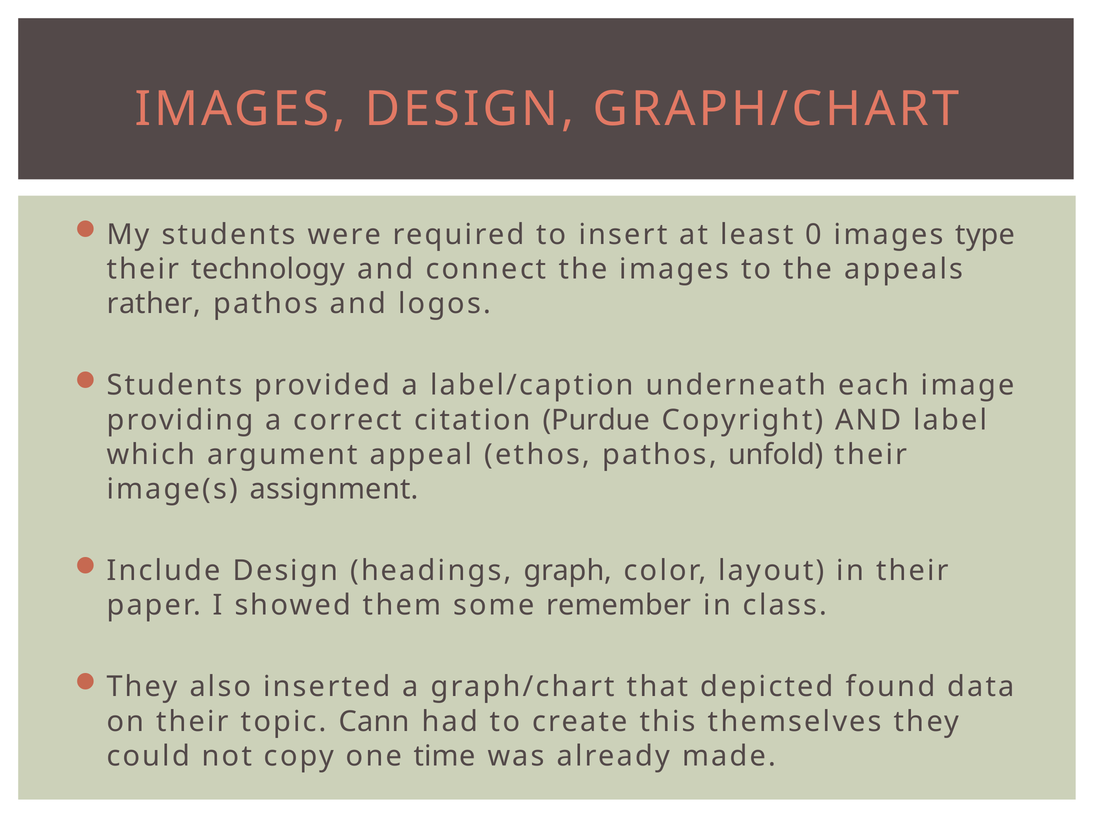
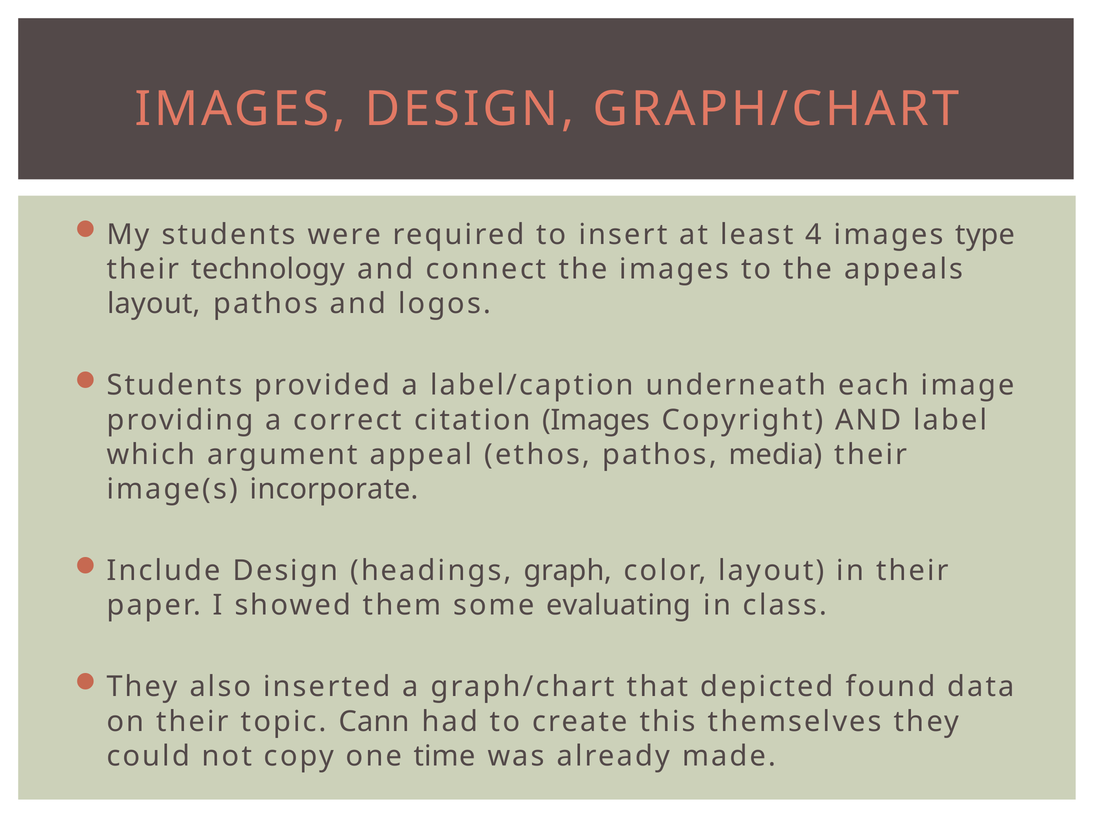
0: 0 -> 4 (814, 235)
rather: rather -> layout (154, 304)
citation Purdue: Purdue -> Images (596, 420)
unfold: unfold -> media (776, 455)
assignment: assignment -> incorporate (334, 489)
remember: remember -> evaluating (619, 606)
